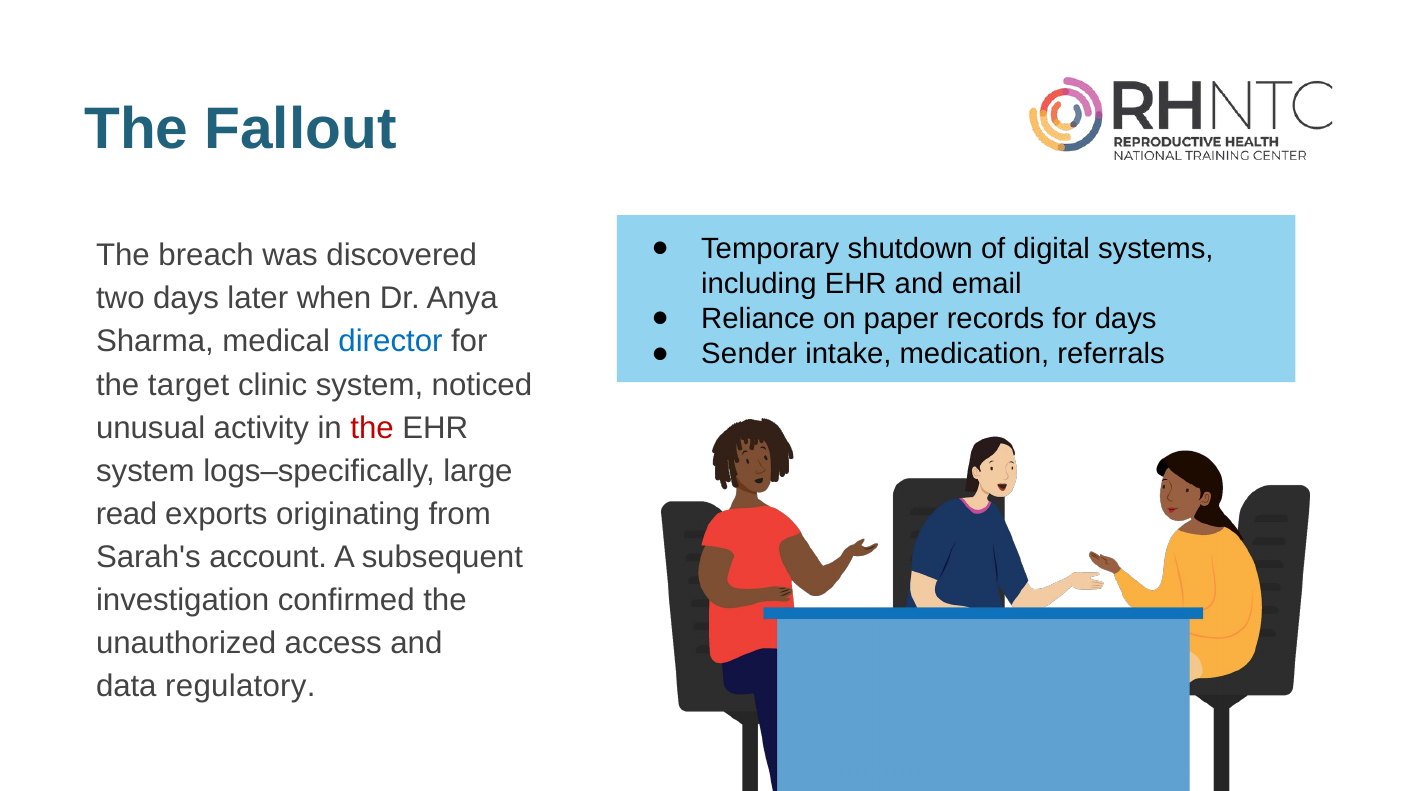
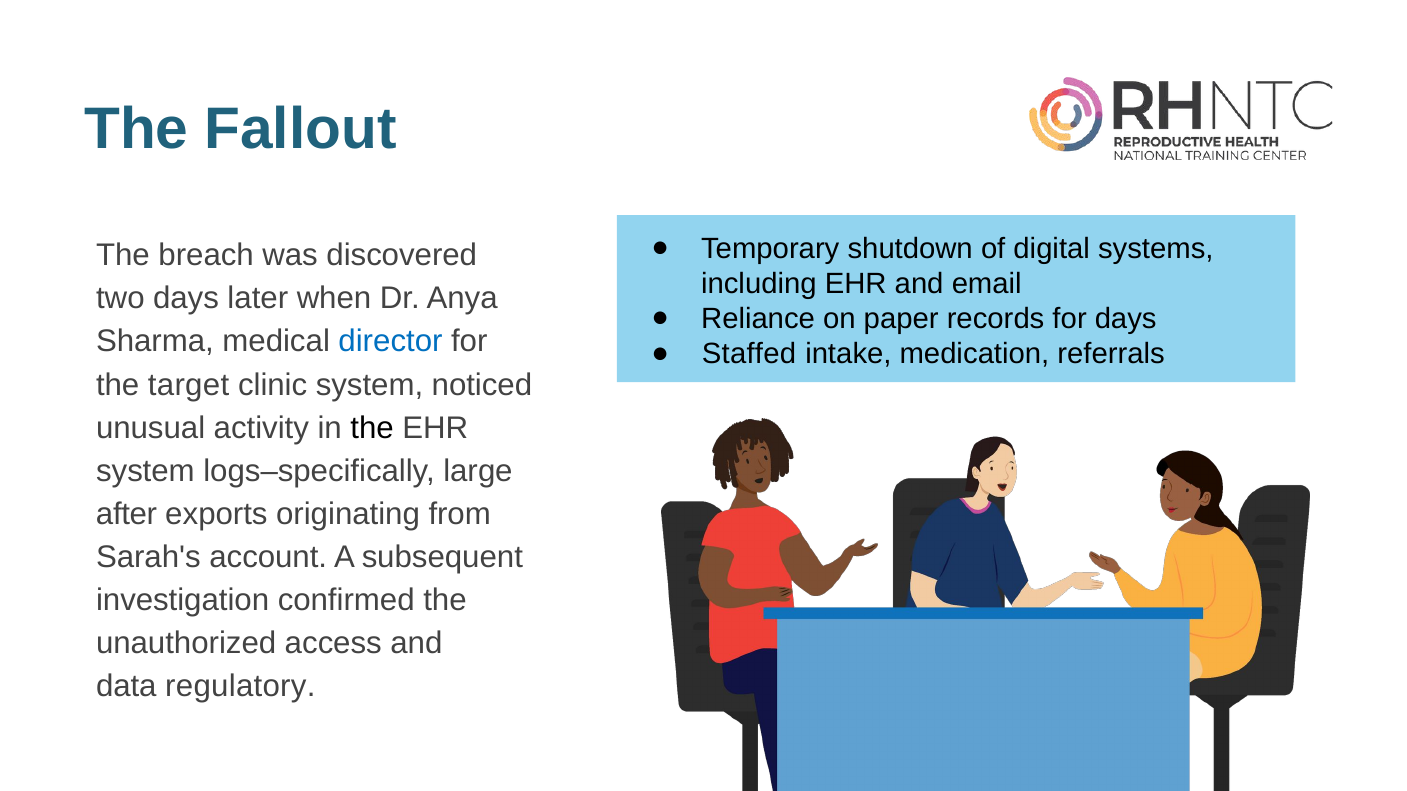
Sender: Sender -> Staffed (749, 354)
the colour: red -> black (372, 428)
read: read -> after (127, 514)
